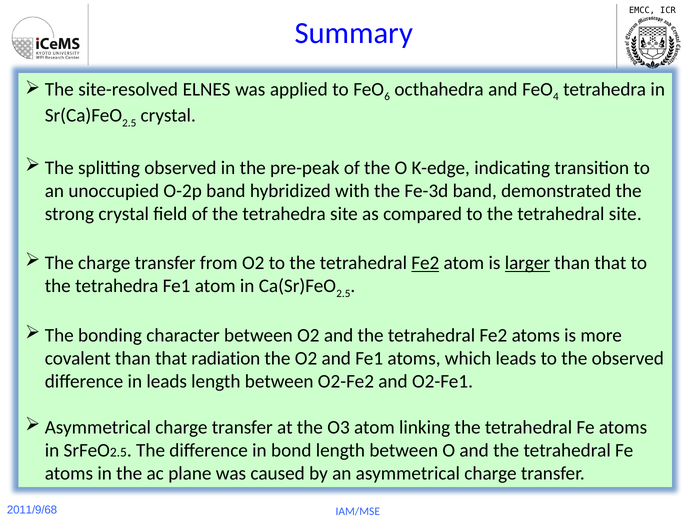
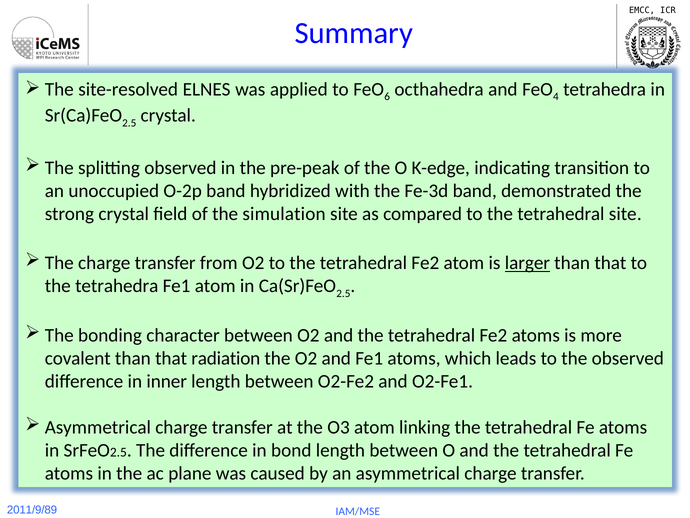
of the tetrahedra: tetrahedra -> simulation (284, 214)
Fe2 underline: present -> none (425, 263)
in leads: leads -> inner (167, 381)
2011/9/68: 2011/9/68 -> 2011/9/89 (32, 509)
